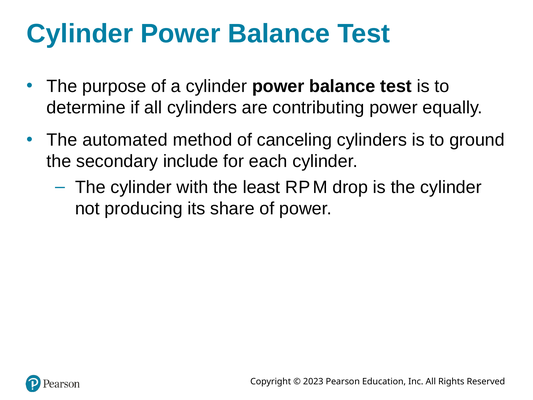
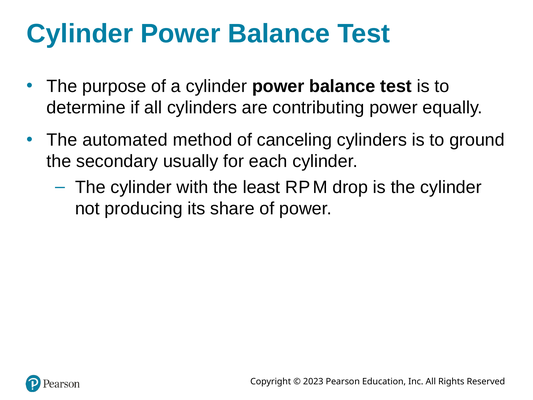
include: include -> usually (191, 161)
